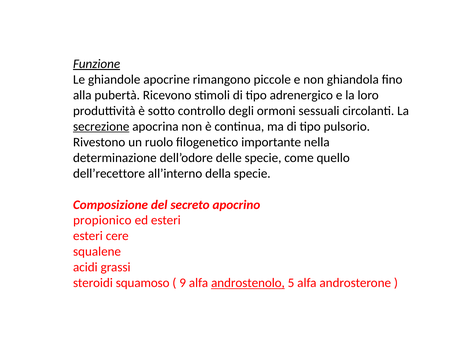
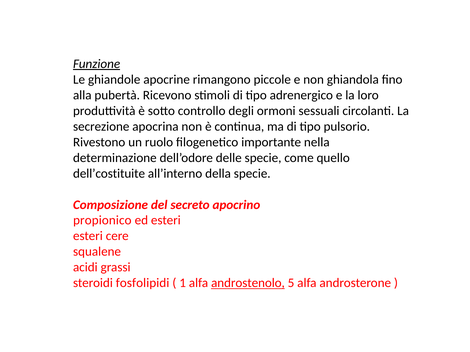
secrezione underline: present -> none (101, 127)
dell’recettore: dell’recettore -> dell’costituite (109, 174)
squamoso: squamoso -> fosfolipidi (143, 283)
9: 9 -> 1 (183, 283)
